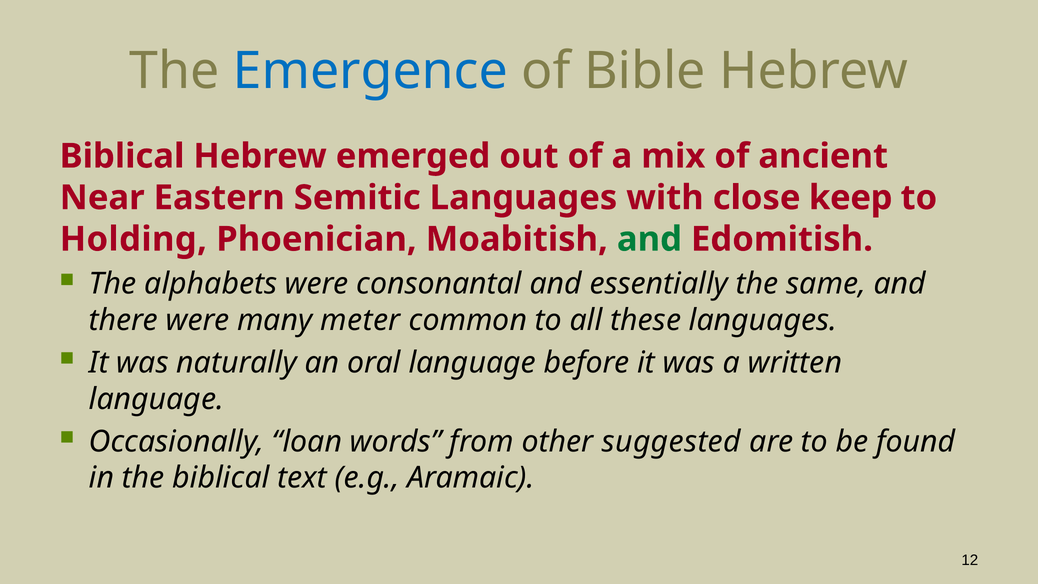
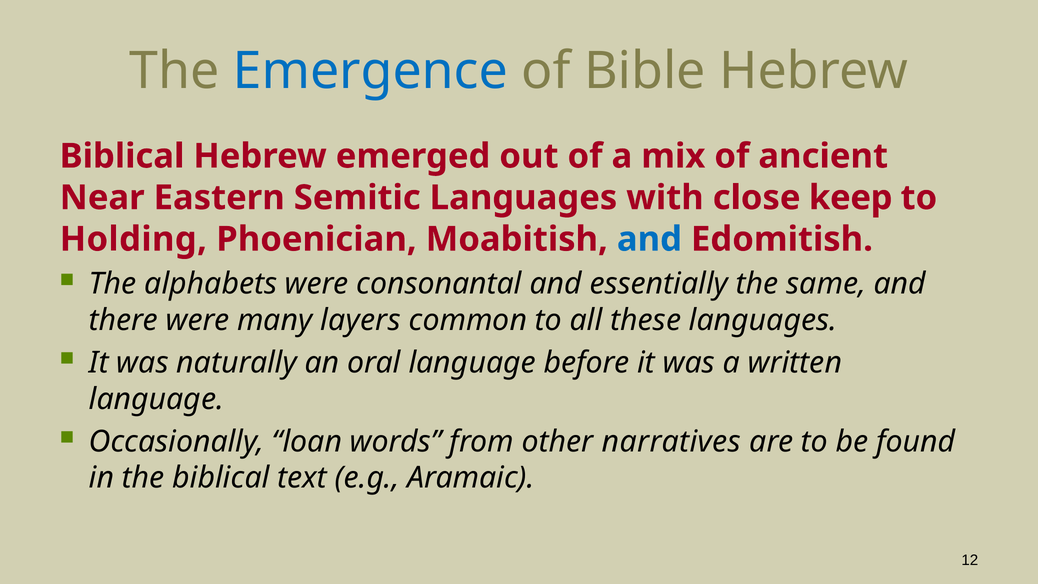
and colour: green -> blue (649, 239)
meter: meter -> layers (361, 320)
suggested: suggested -> narratives (671, 441)
